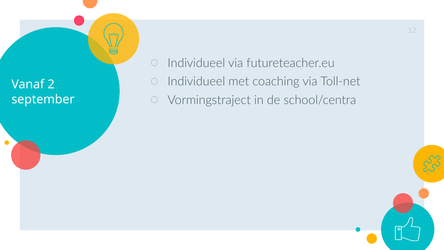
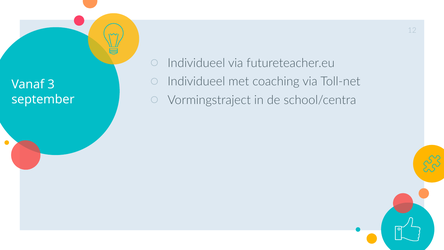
2: 2 -> 3 (51, 84)
